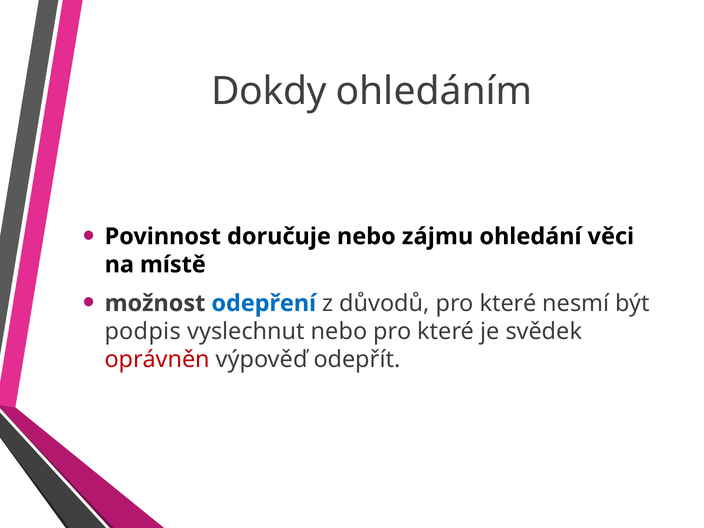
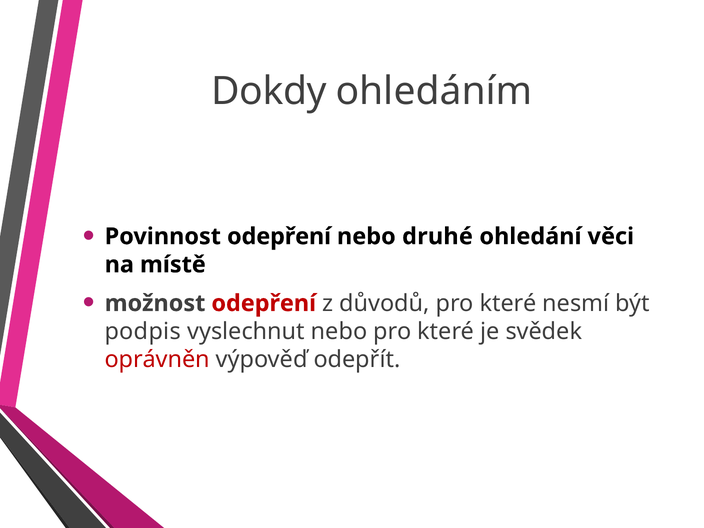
Povinnost doručuje: doručuje -> odepření (279, 236)
zájmu: zájmu -> druhé (438, 236)
odepření colour: blue -> red (264, 303)
